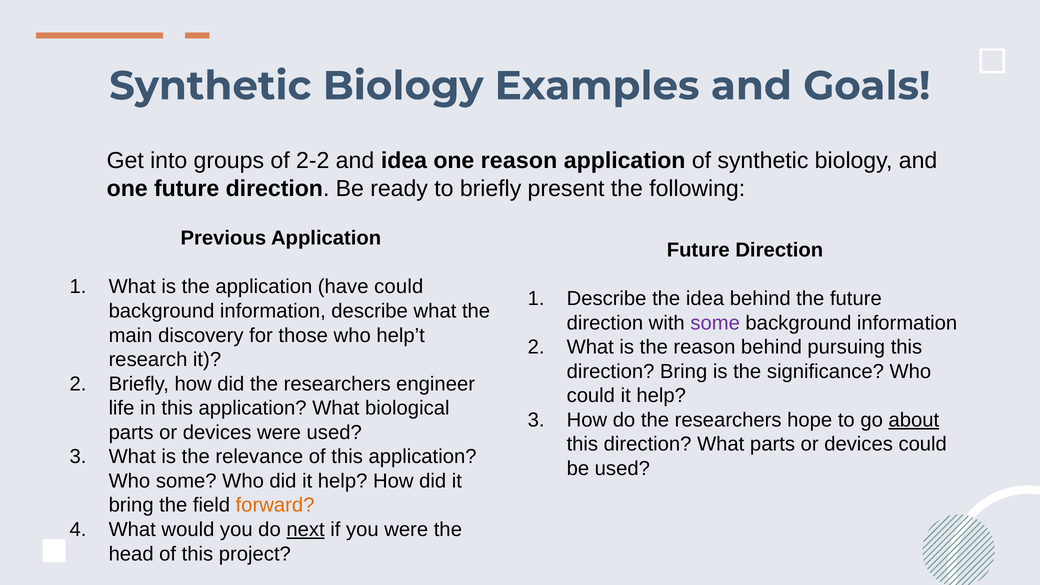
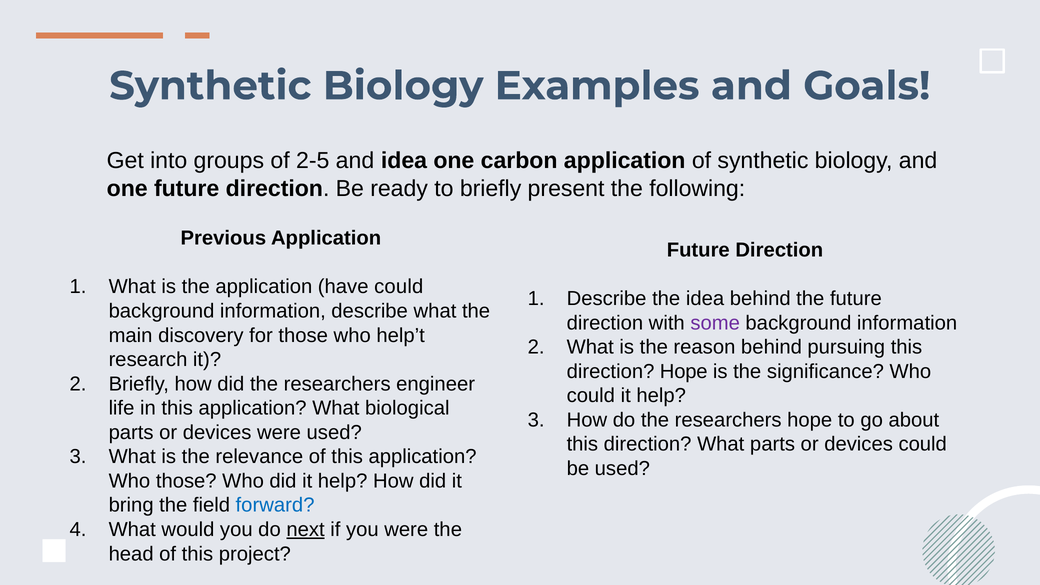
2-2: 2-2 -> 2-5 (313, 161)
one reason: reason -> carbon (519, 161)
direction Bring: Bring -> Hope (684, 371)
about underline: present -> none (914, 420)
Who some: some -> those (186, 481)
forward colour: orange -> blue (275, 505)
